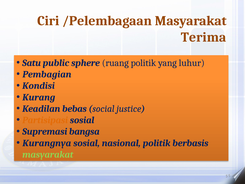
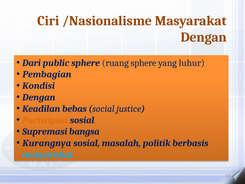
/Pelembagaan: /Pelembagaan -> /Nasionalisme (107, 21)
Terima: Terima -> Dengan (204, 37)
Satu: Satu -> Dari (32, 63)
ruang politik: politik -> sphere (143, 63)
Kurang: Kurang -> Dengan (39, 97)
nasional: nasional -> masalah (121, 143)
masyarakat colour: light green -> light blue (48, 154)
